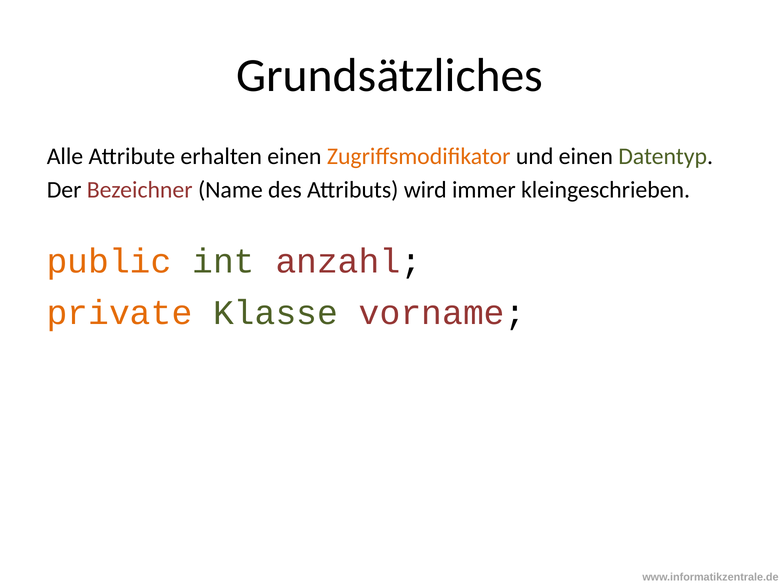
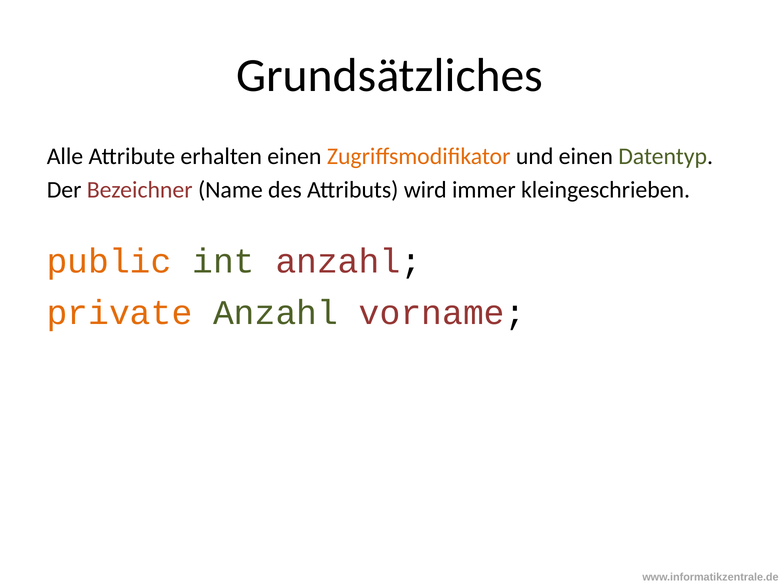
private Klasse: Klasse -> Anzahl (276, 313)
